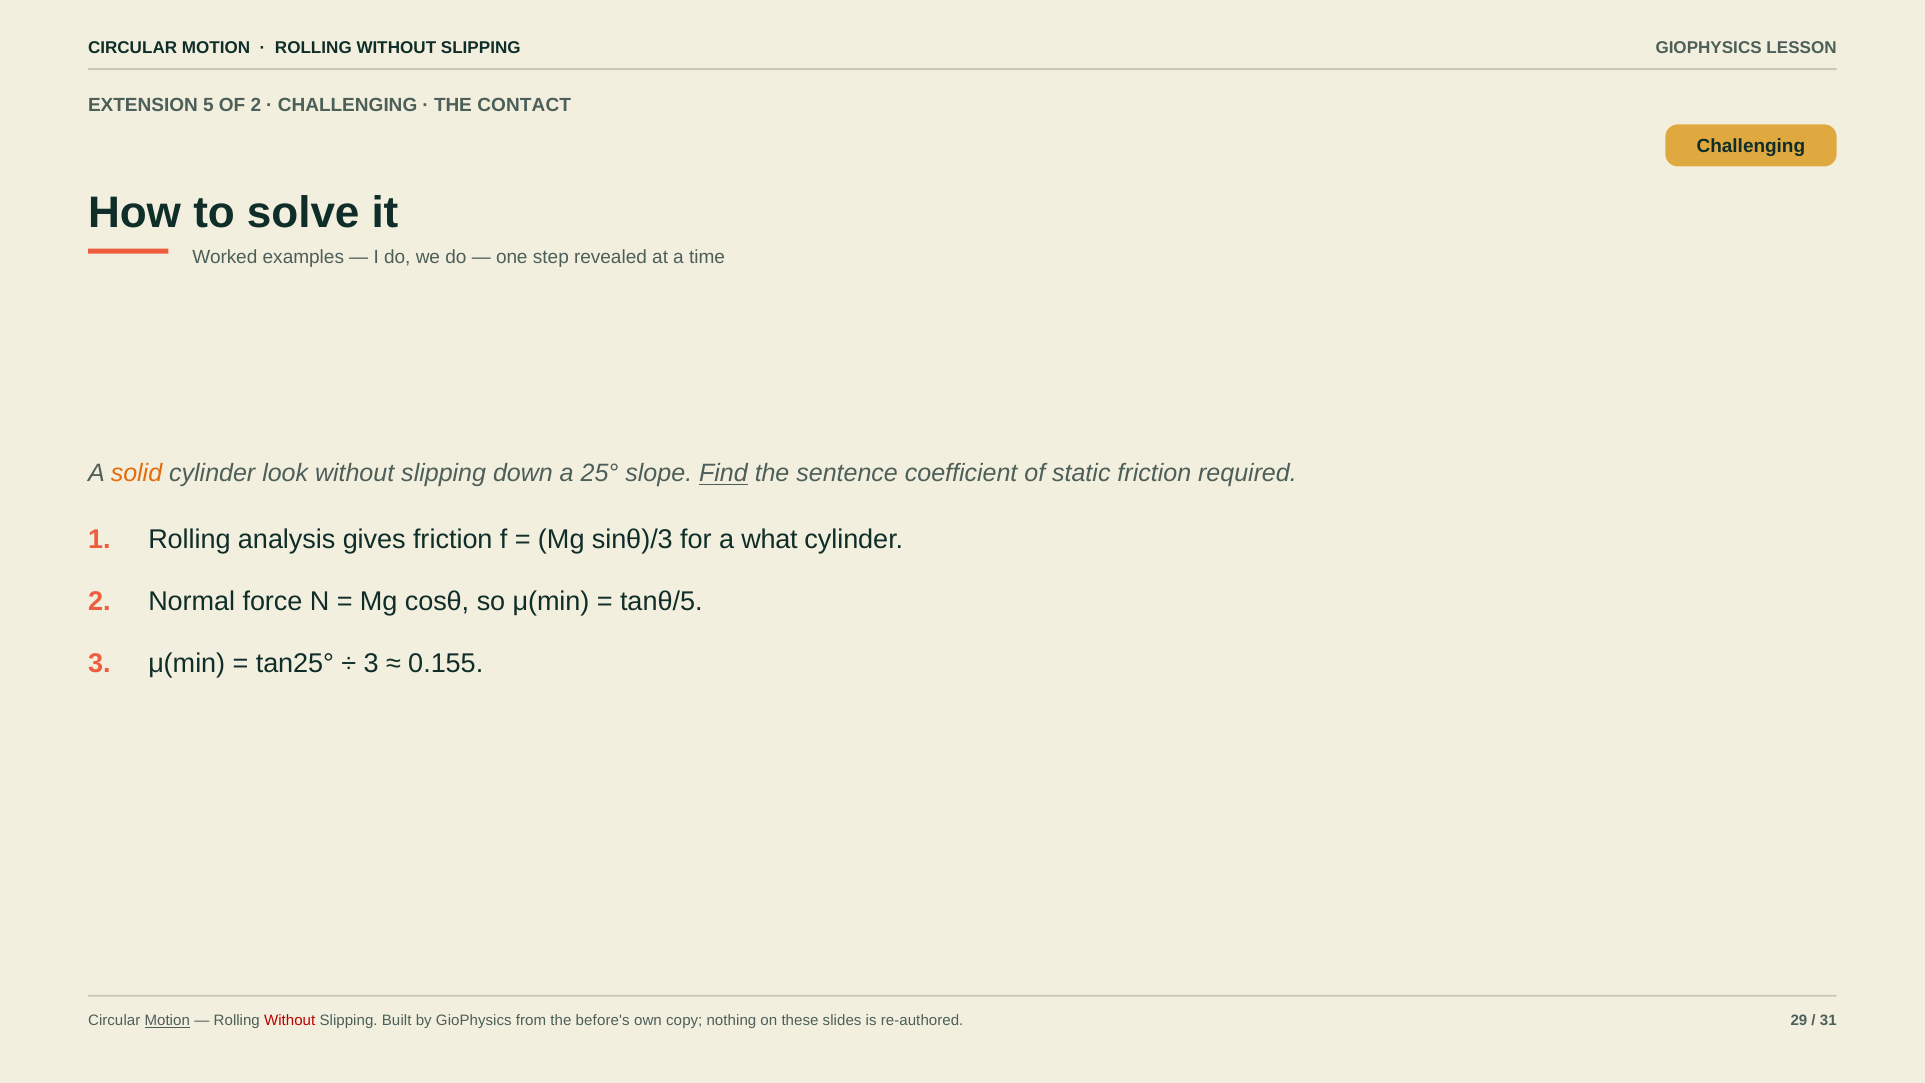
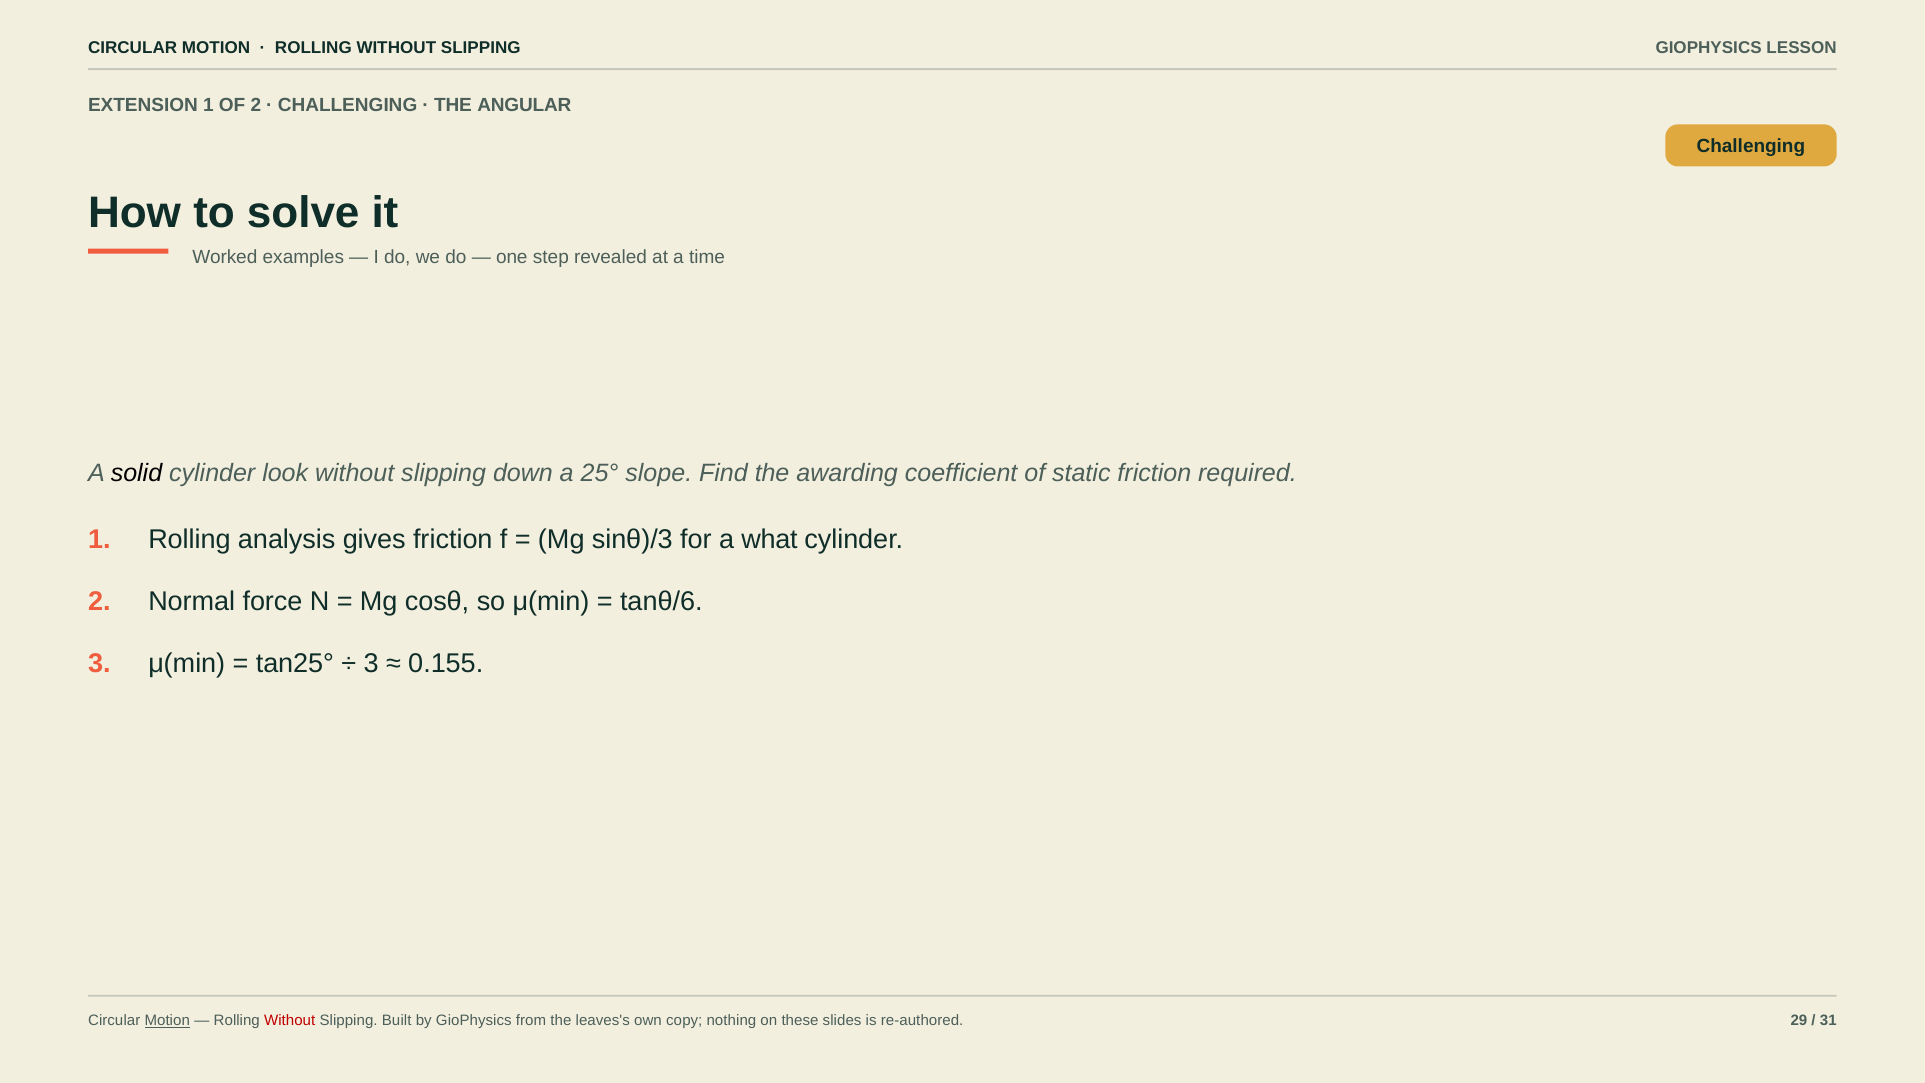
EXTENSION 5: 5 -> 1 (208, 105)
CONTACT: CONTACT -> ANGULAR (524, 105)
solid colour: orange -> black (136, 474)
Find underline: present -> none (723, 474)
sentence: sentence -> awarding (847, 474)
tanθ/5: tanθ/5 -> tanθ/6 (661, 602)
before's: before's -> leaves's (603, 1021)
